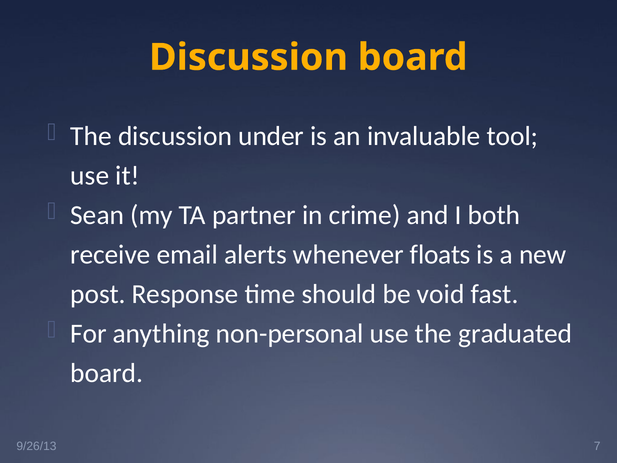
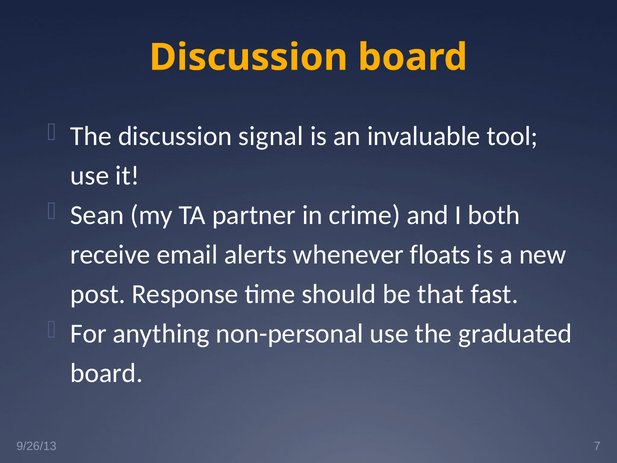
under: under -> signal (271, 136)
void: void -> that (441, 294)
